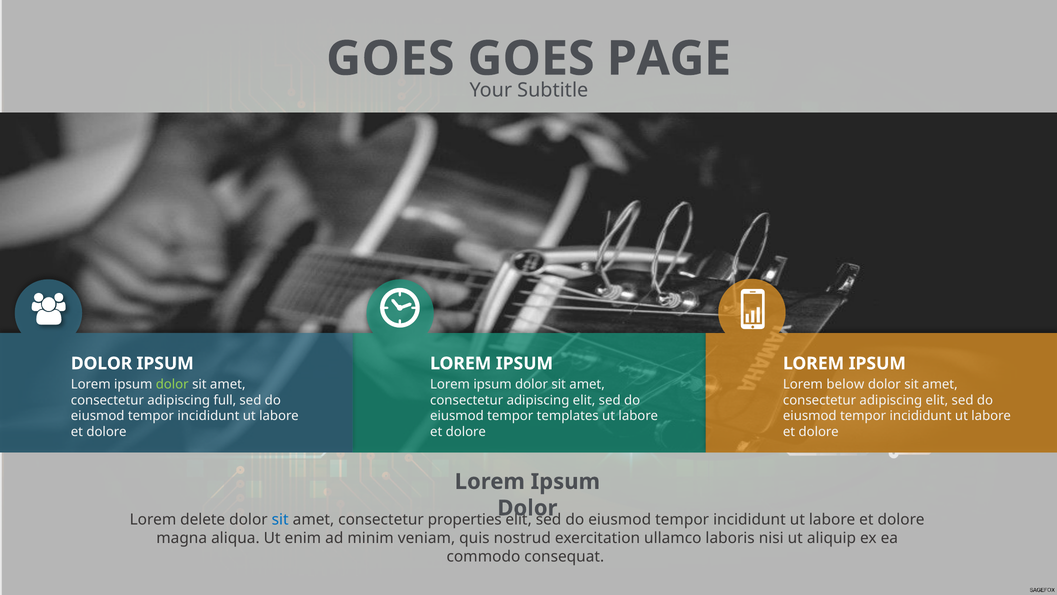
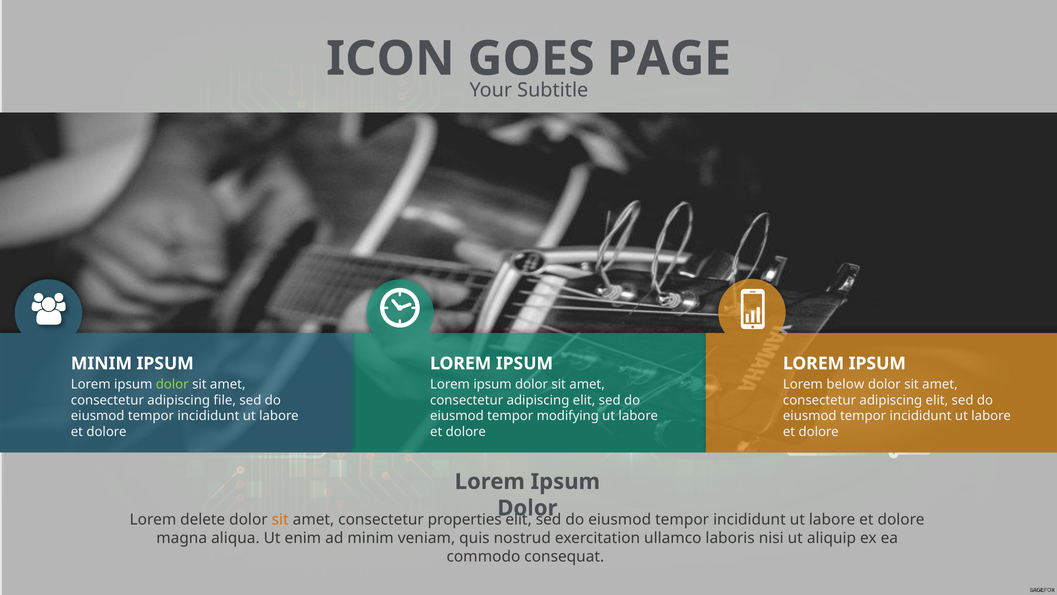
GOES: GOES -> ICON (390, 59)
DOLOR: DOLOR -> MINIM (101, 363)
full: full -> file (225, 400)
templates: templates -> modifying (568, 416)
sit colour: blue -> orange (280, 519)
